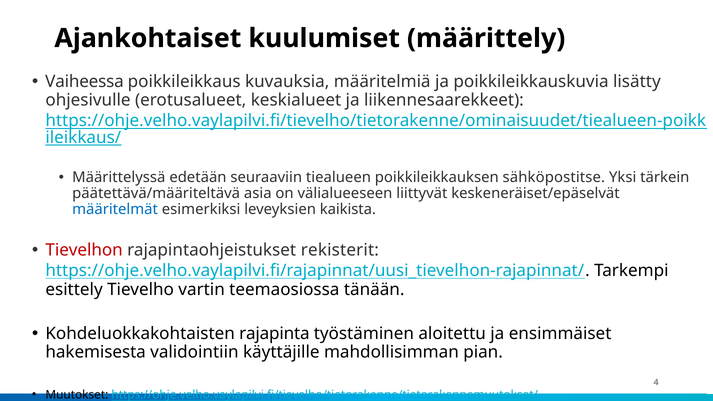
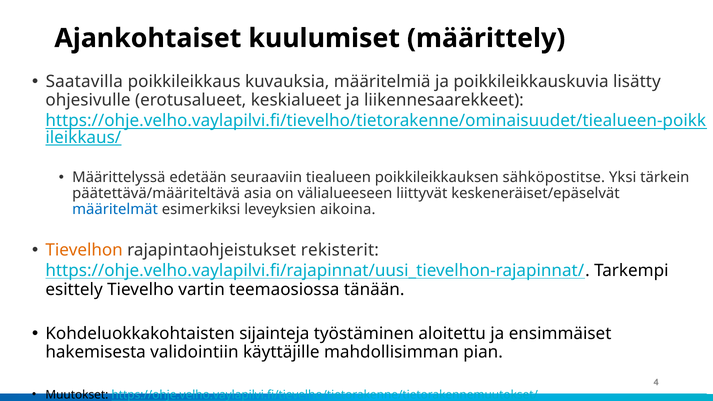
Vaiheessa: Vaiheessa -> Saatavilla (84, 82)
kaikista: kaikista -> aikoina (348, 209)
Tievelhon colour: red -> orange (84, 250)
rajapinta: rajapinta -> sijainteja (274, 334)
